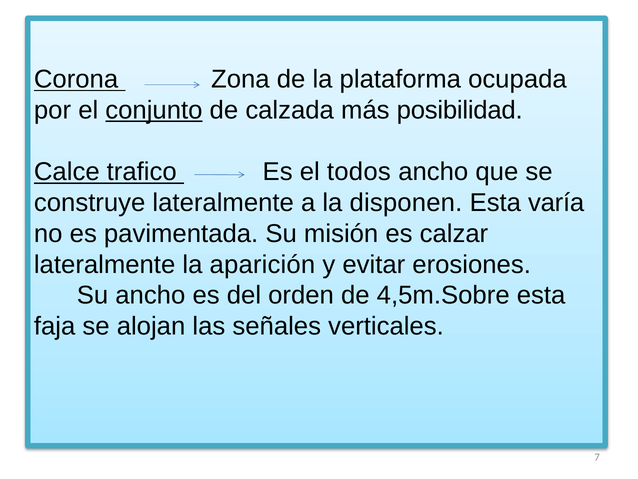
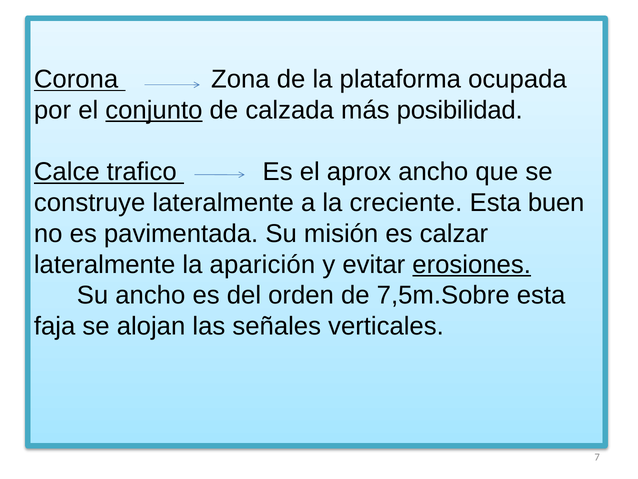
todos: todos -> aprox (359, 172)
disponen: disponen -> creciente (406, 203)
varía: varía -> buen (556, 203)
erosiones underline: none -> present (472, 264)
4,5m.Sobre: 4,5m.Sobre -> 7,5m.Sobre (443, 295)
